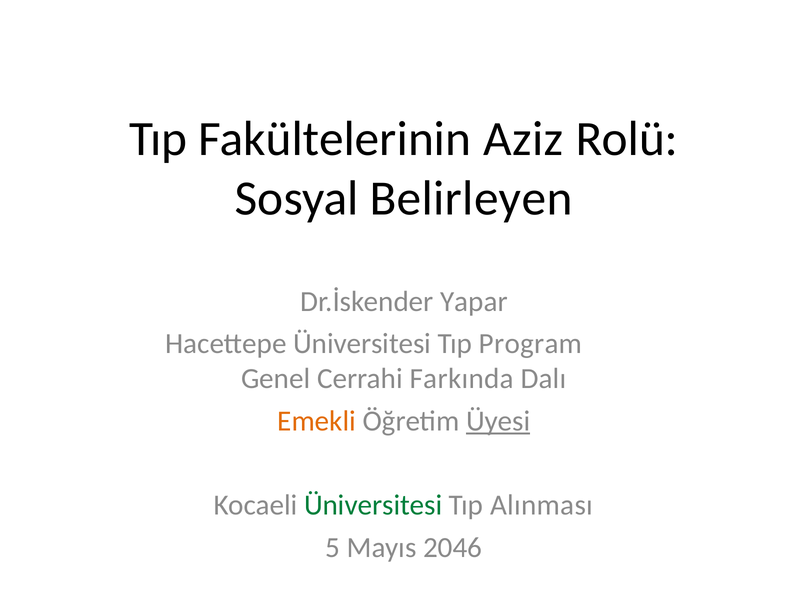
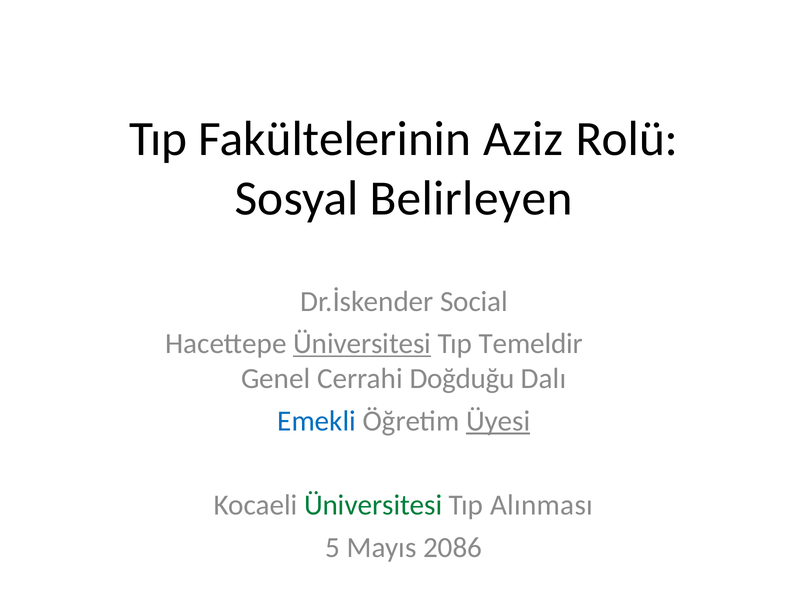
Yapar: Yapar -> Social (474, 302)
Üniversitesi underline: none -> present (362, 344)
Program: Program -> Temeldir (531, 344)
Farkında: Farkında -> Doğduğu (462, 379)
Emekli colour: orange -> blue (317, 421)
2046: 2046 -> 2086 (453, 548)
